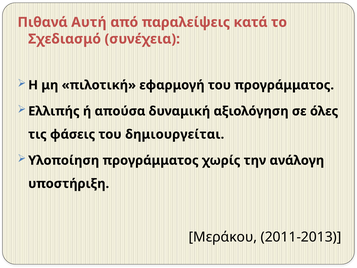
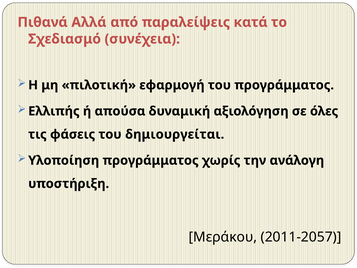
Αυτή: Αυτή -> Αλλά (89, 22)
2011-2013: 2011-2013 -> 2011-2057 (301, 237)
